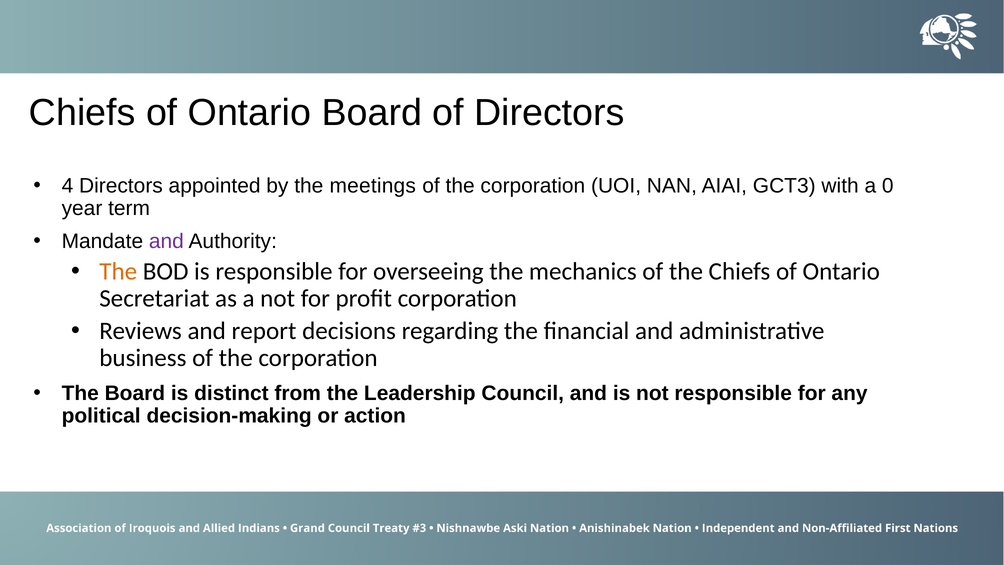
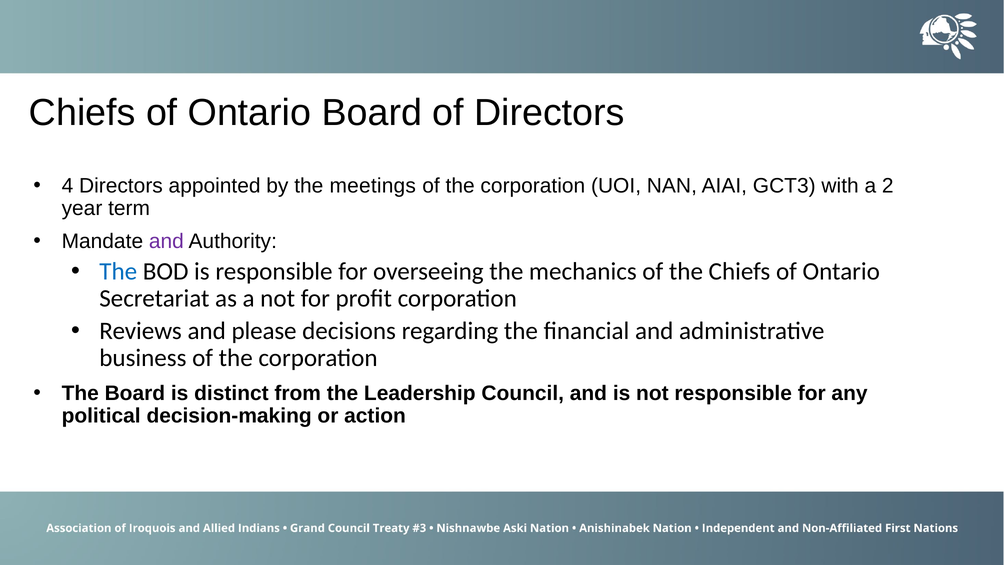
0: 0 -> 2 (888, 186)
The colour: orange -> blue (118, 271)
report: report -> please (264, 331)
